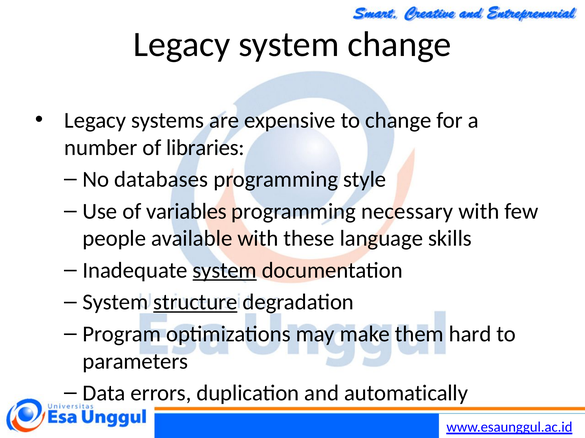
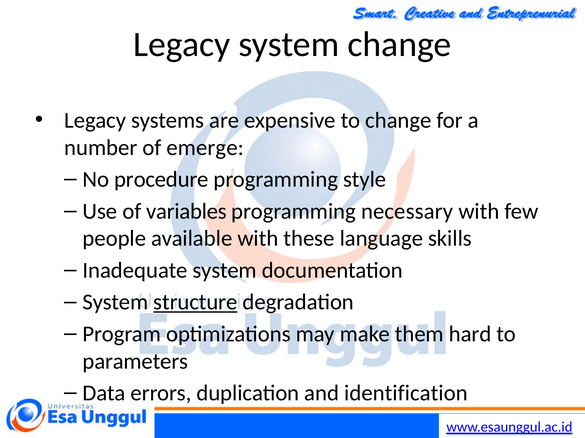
libraries: libraries -> emerge (205, 148)
databases: databases -> procedure (161, 180)
system underline: present -> none (225, 271)
automatically: automatically -> identification (406, 394)
